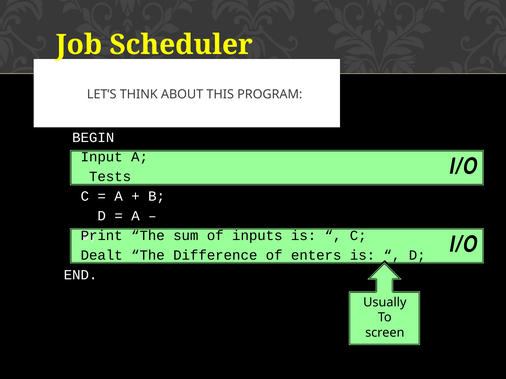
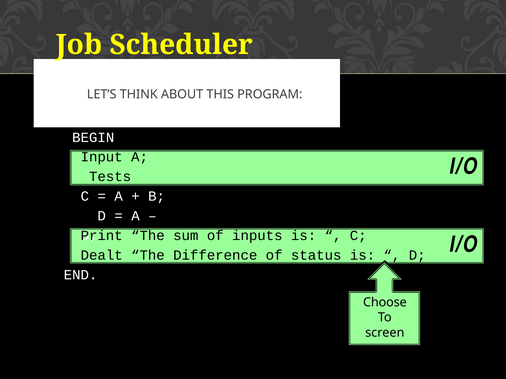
enters: enters -> status (316, 256)
Usually: Usually -> Choose (385, 303)
